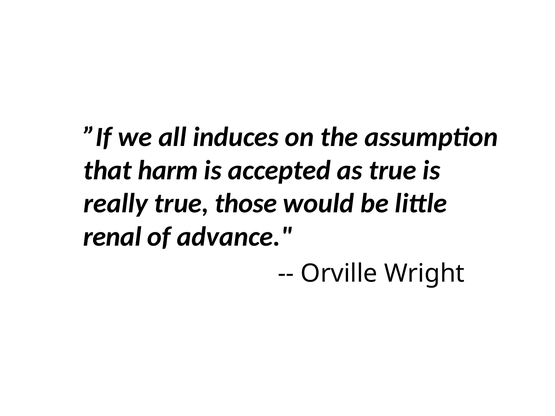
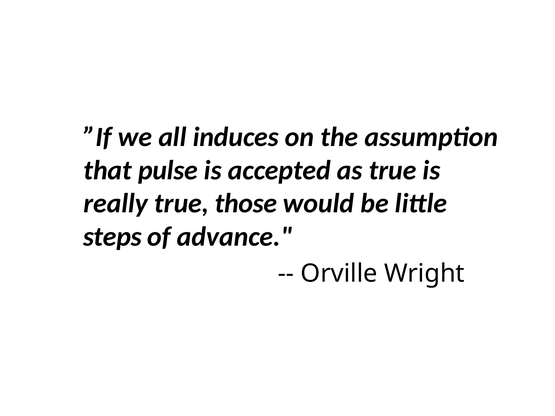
harm: harm -> pulse (168, 170)
renal: renal -> steps (112, 237)
